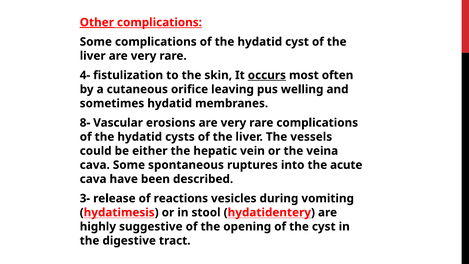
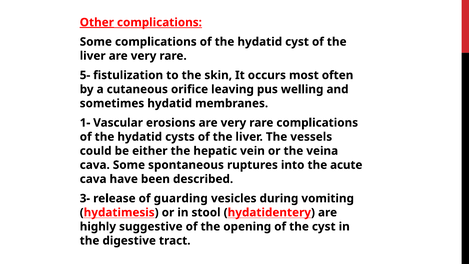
4-: 4- -> 5- (85, 75)
occurs underline: present -> none (267, 75)
8-: 8- -> 1- (85, 123)
reactions: reactions -> guarding (181, 198)
